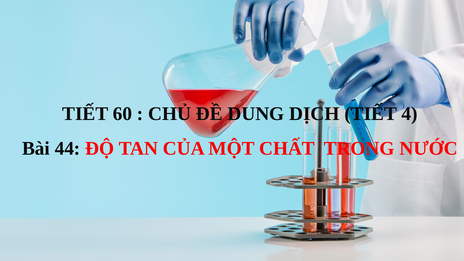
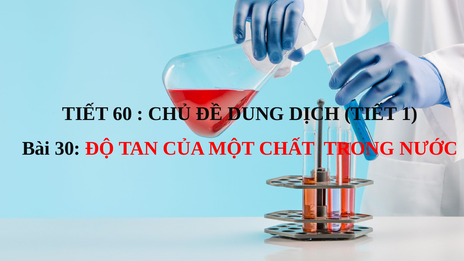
4: 4 -> 1 (409, 114)
44: 44 -> 30 (68, 148)
